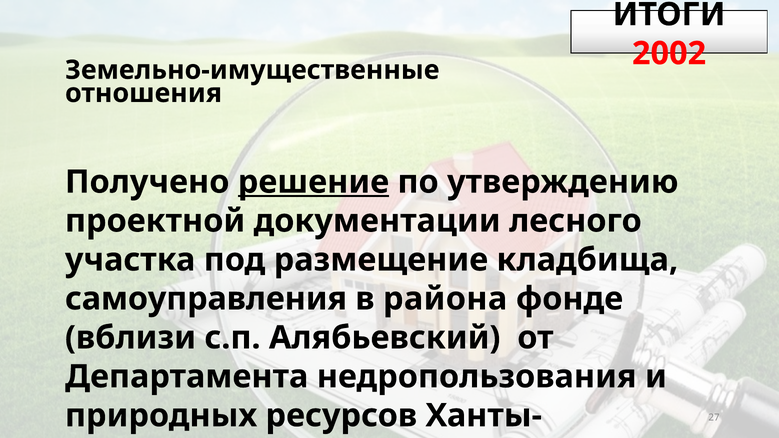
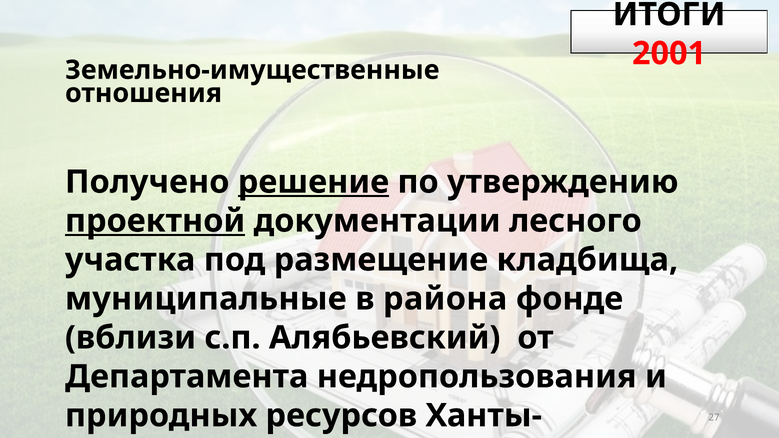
2002: 2002 -> 2001 (669, 53)
проектной underline: none -> present (155, 221)
самоуправления: самоуправления -> муниципальные (206, 299)
